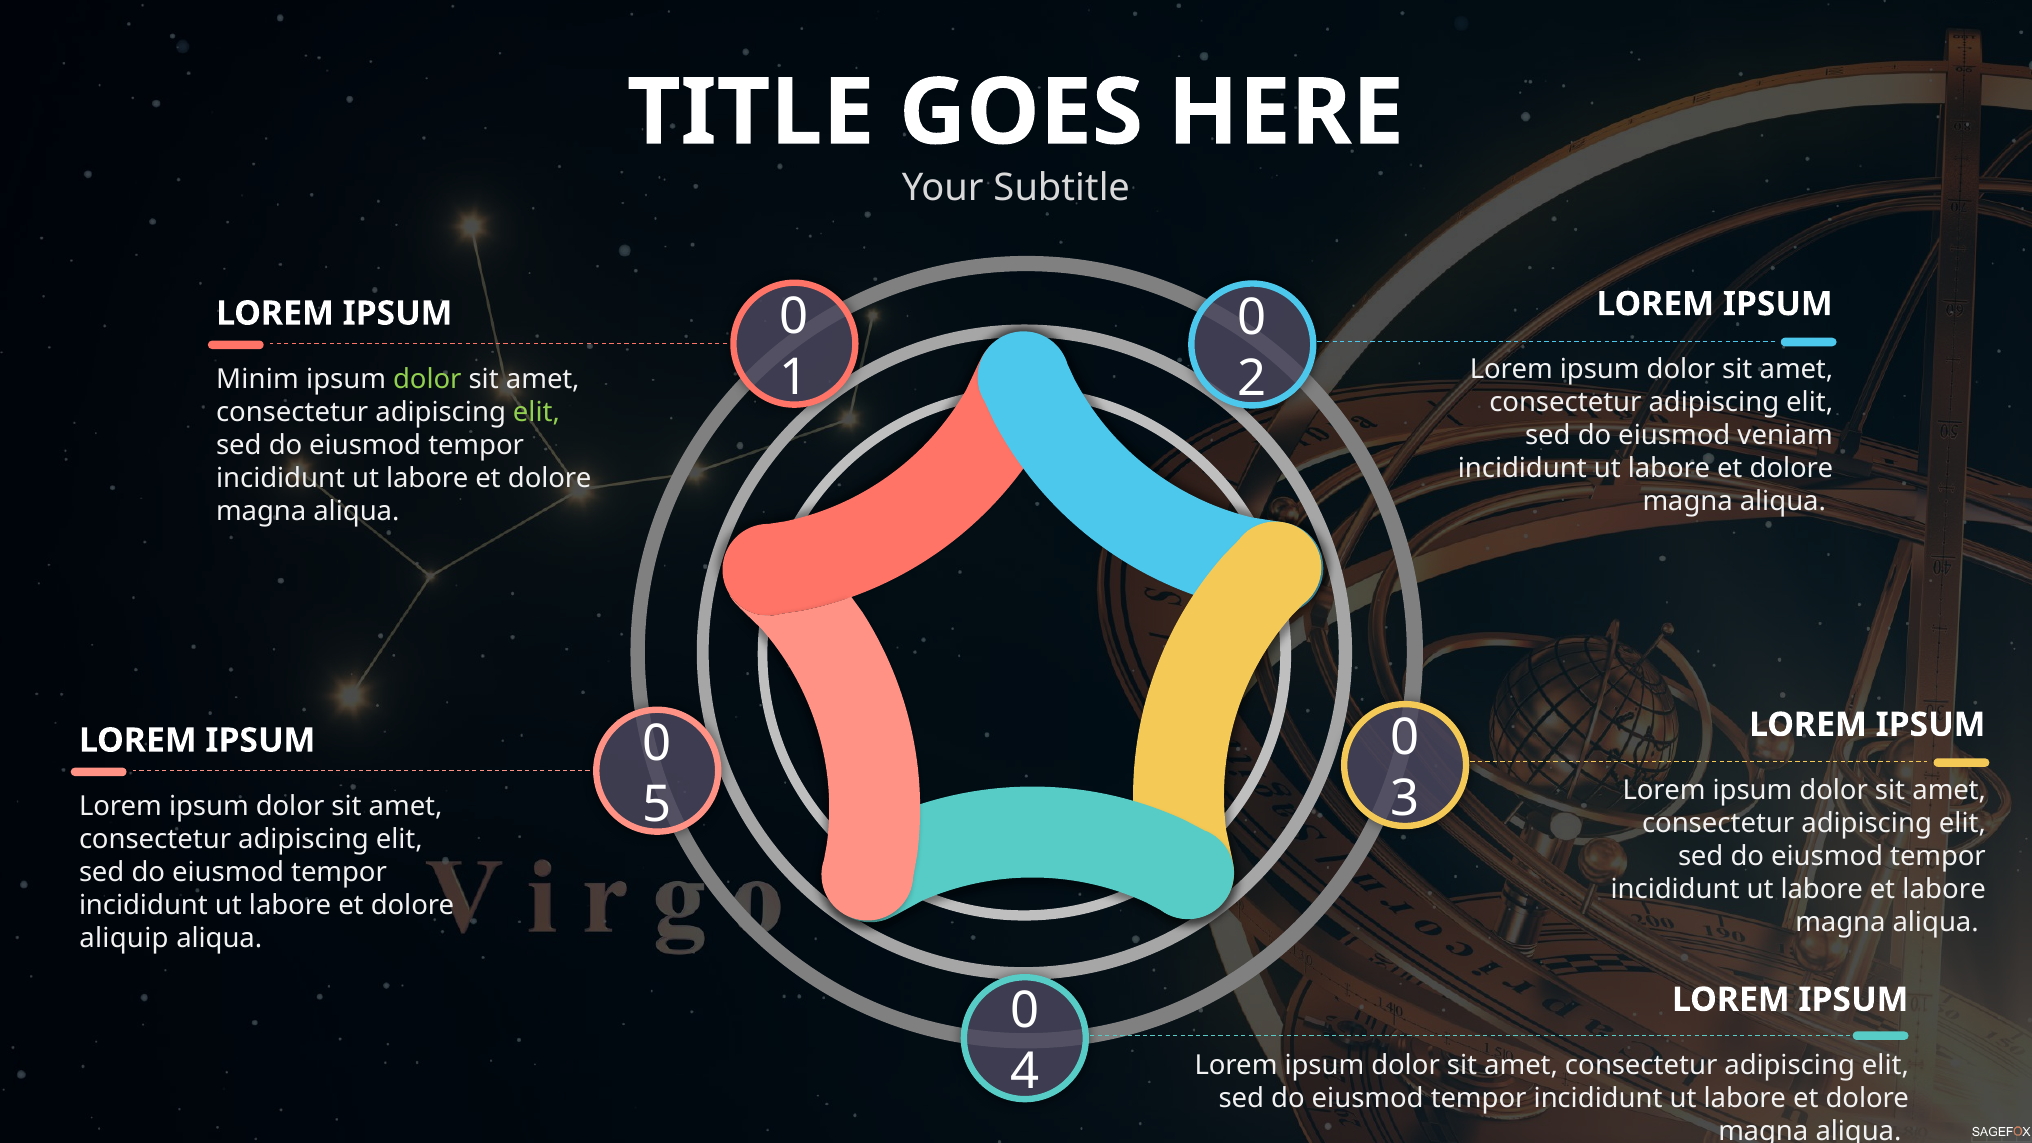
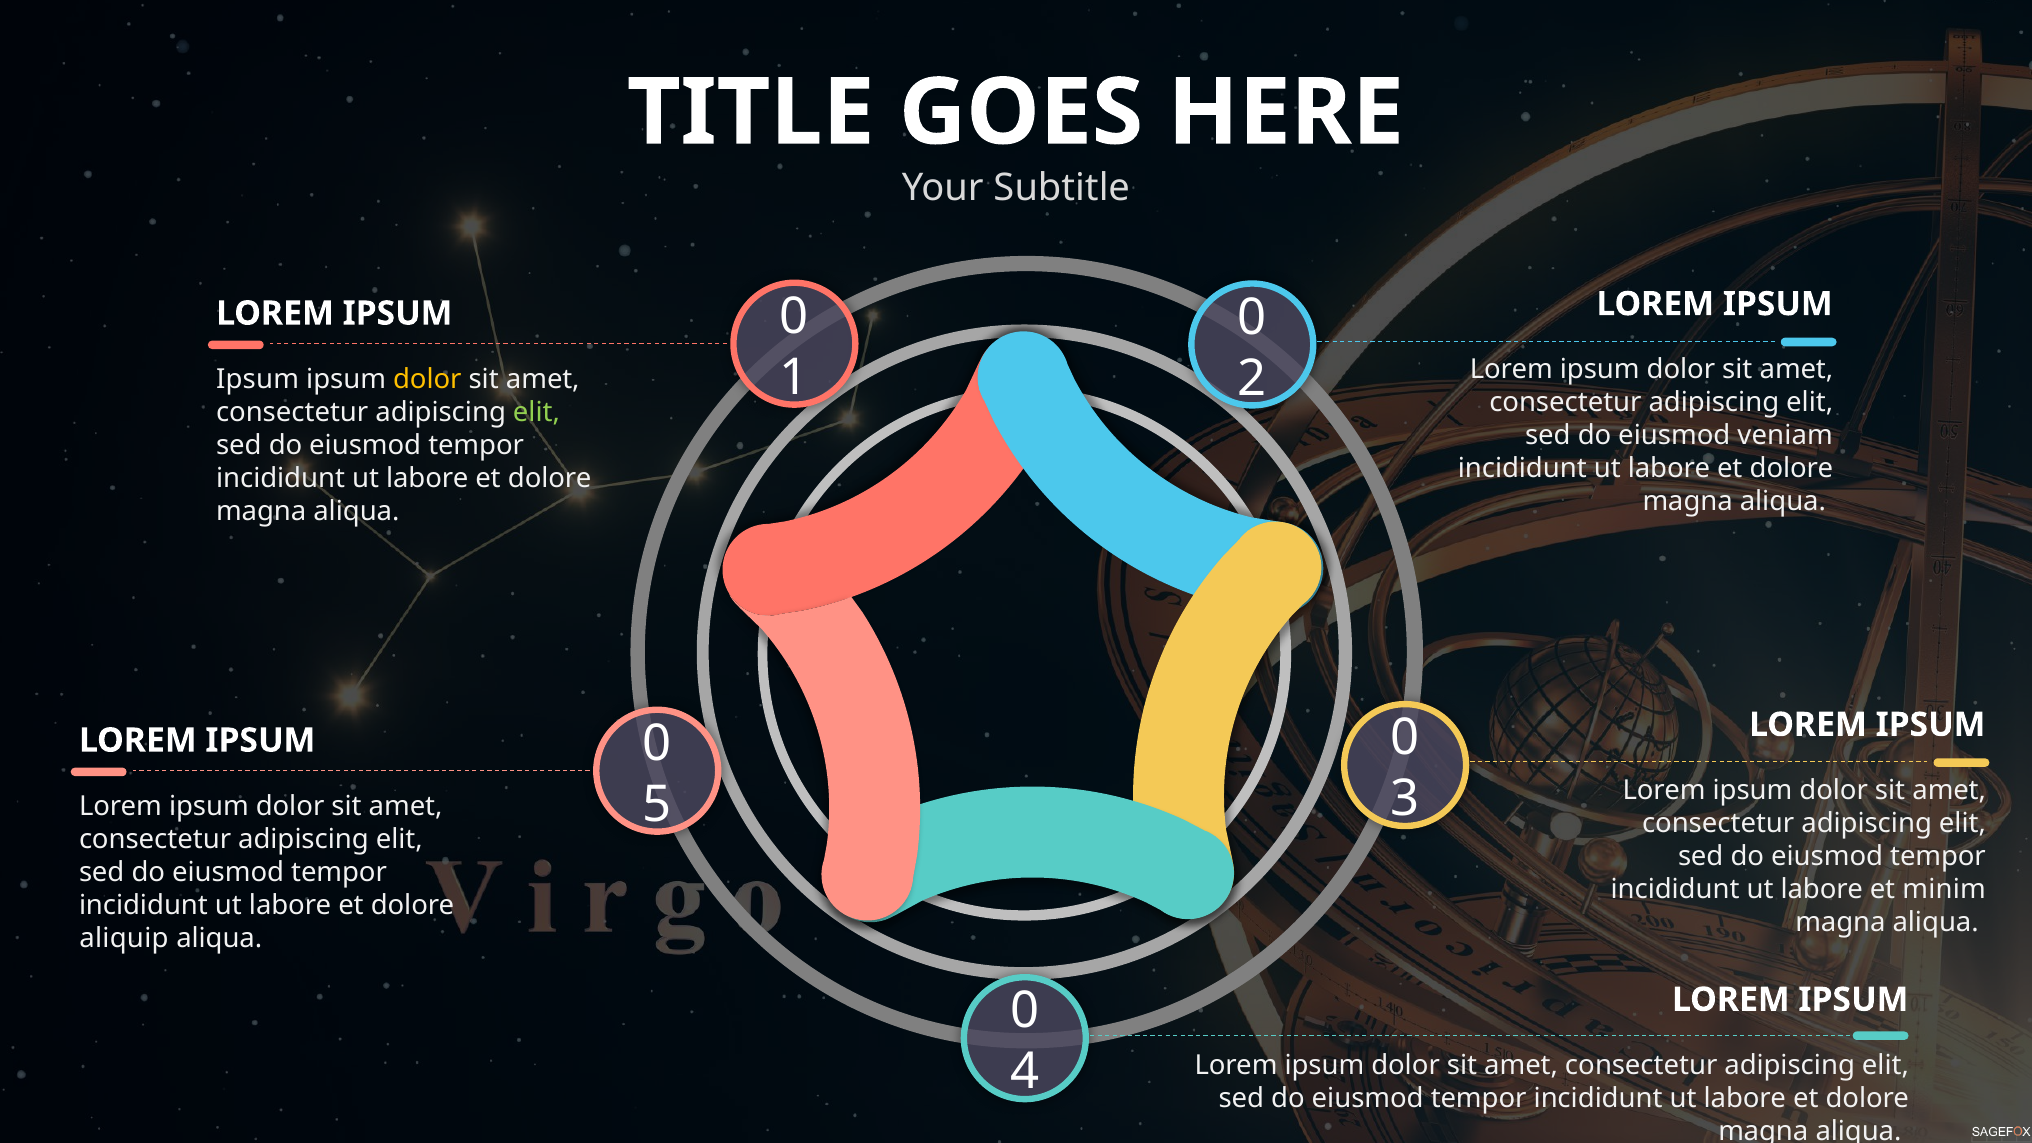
Minim: Minim -> Ipsum (258, 379)
dolor colour: light green -> yellow (427, 379)
et labore: labore -> minim (1944, 889)
